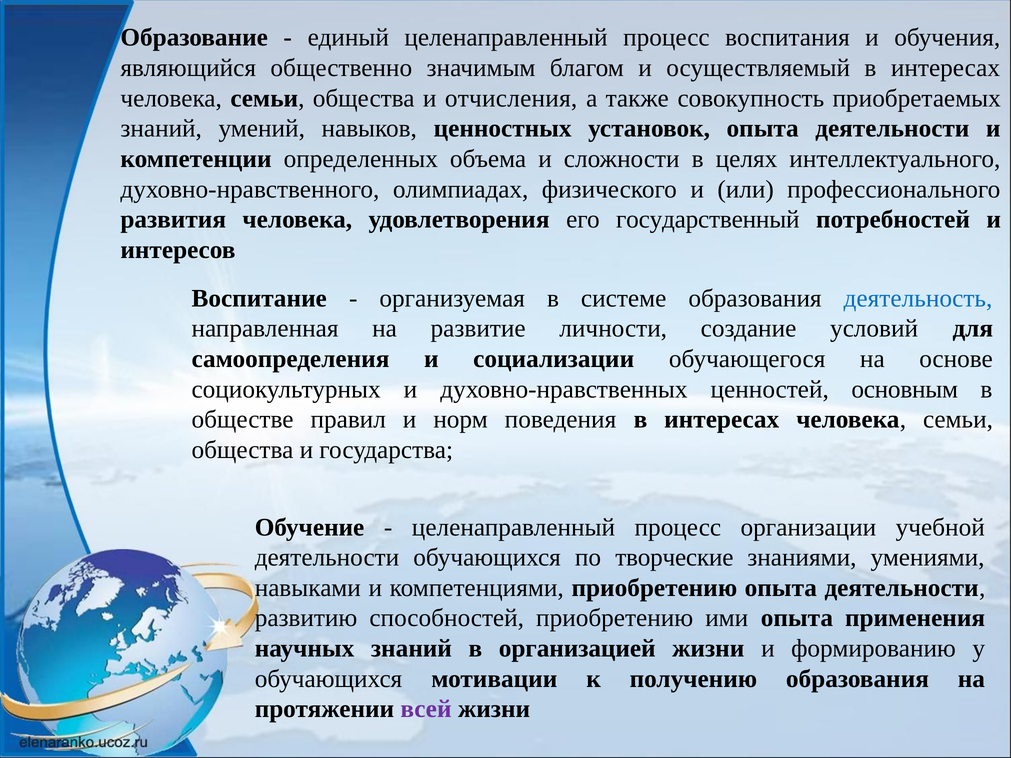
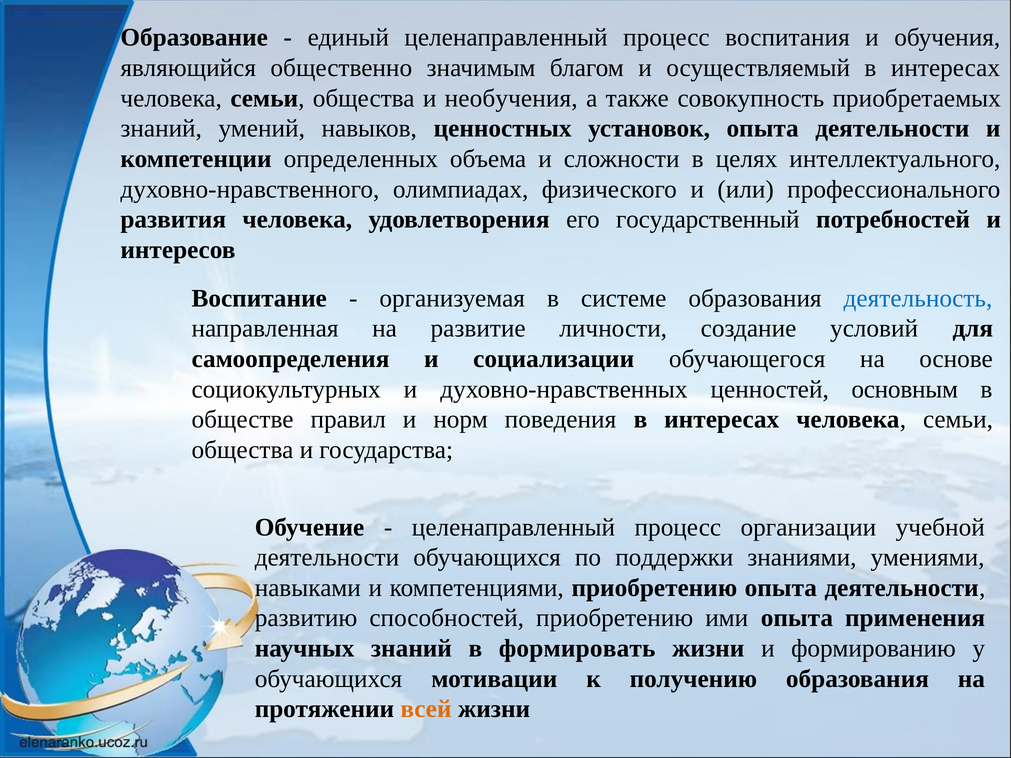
отчисления: отчисления -> необучения (511, 98)
творческие: творческие -> поддержки (674, 558)
организацией: организацией -> формировать (577, 649)
всей colour: purple -> orange (426, 709)
